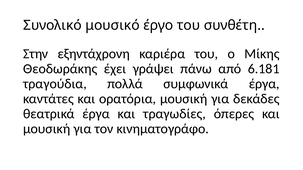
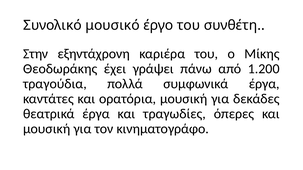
6.181: 6.181 -> 1.200 (264, 69)
